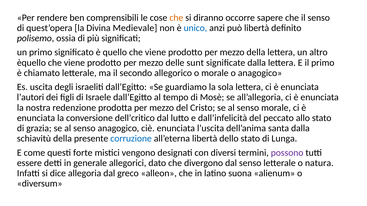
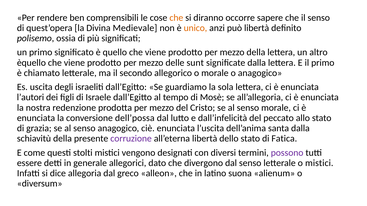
unico colour: blue -> orange (195, 28)
dell’critico: dell’critico -> dell’possa (135, 118)
corruzione colour: blue -> purple (131, 139)
Lunga: Lunga -> Fatica (284, 139)
forte: forte -> stolti (83, 153)
o natura: natura -> mistici (319, 163)
